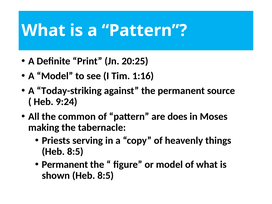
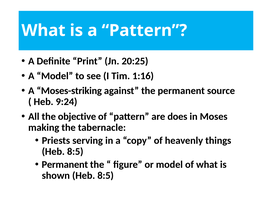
Today-striking: Today-striking -> Moses-striking (69, 91)
common: common -> objective (77, 117)
